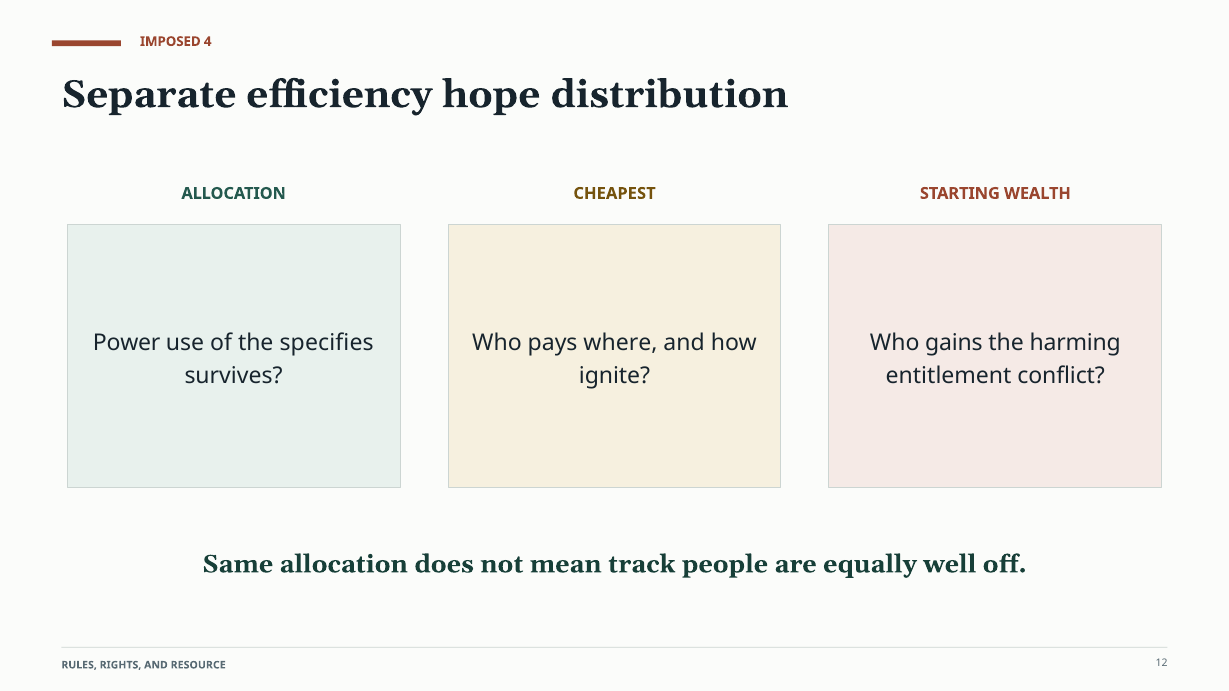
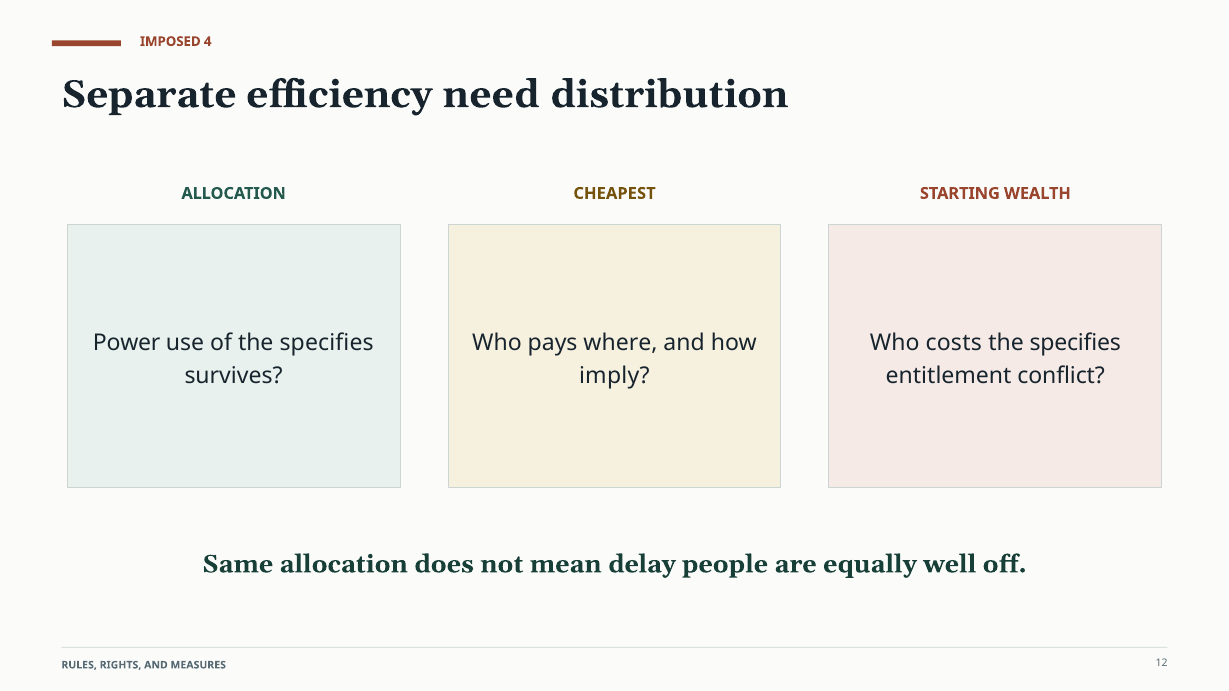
hope: hope -> need (491, 94)
gains: gains -> costs (954, 343)
harming: harming -> specifies (1075, 343)
ignite: ignite -> imply (614, 376)
track: track -> delay (642, 564)
RESOURCE: RESOURCE -> MEASURES (198, 665)
